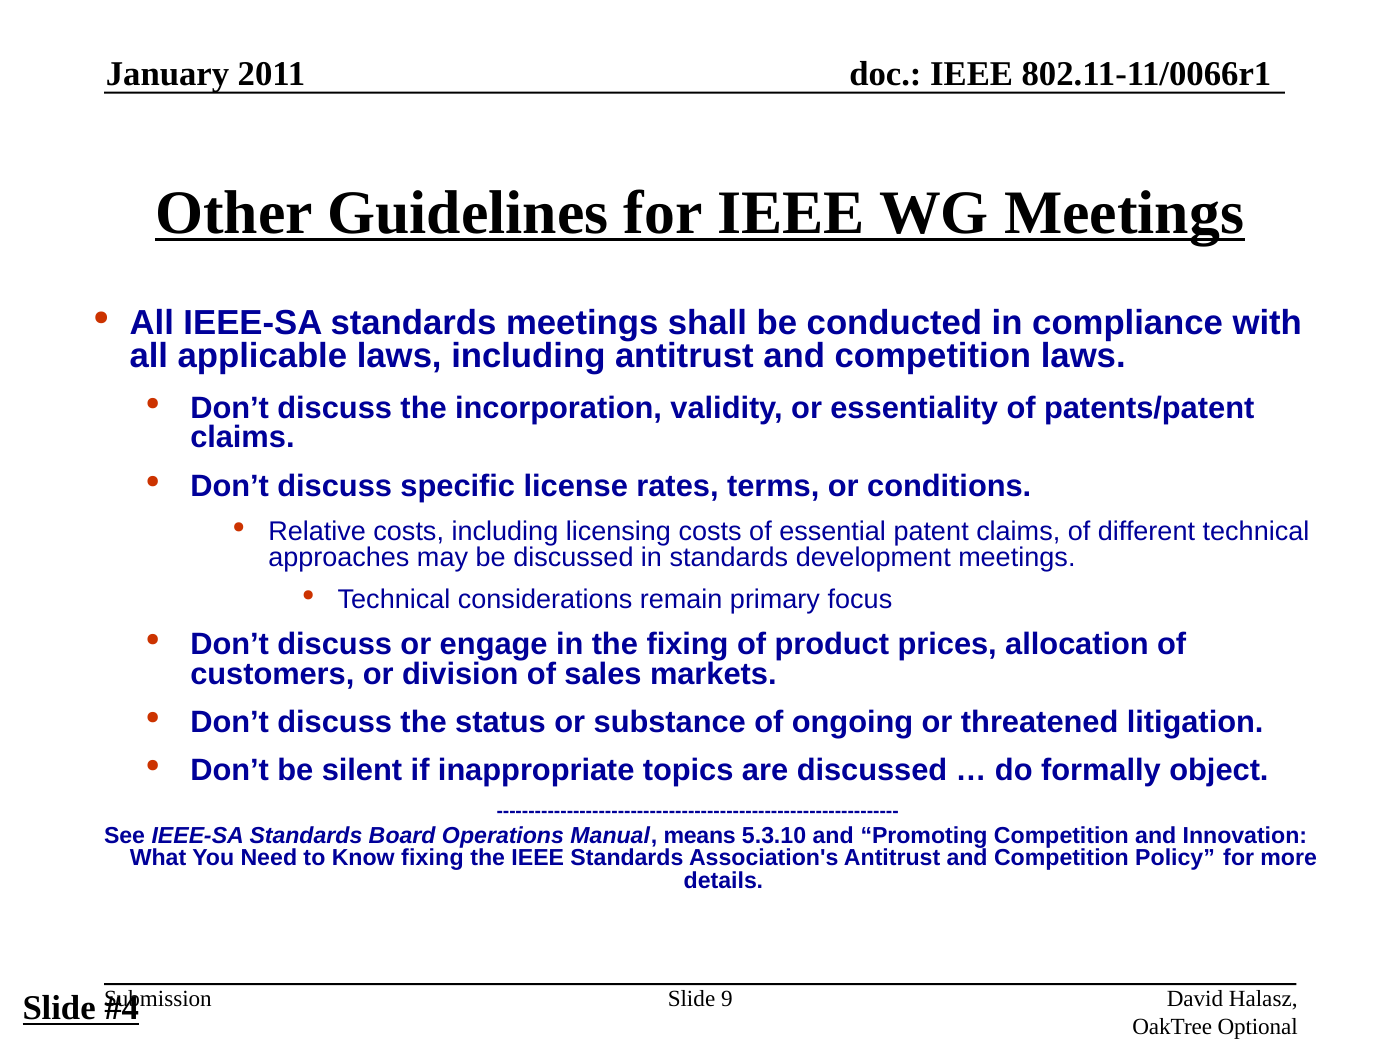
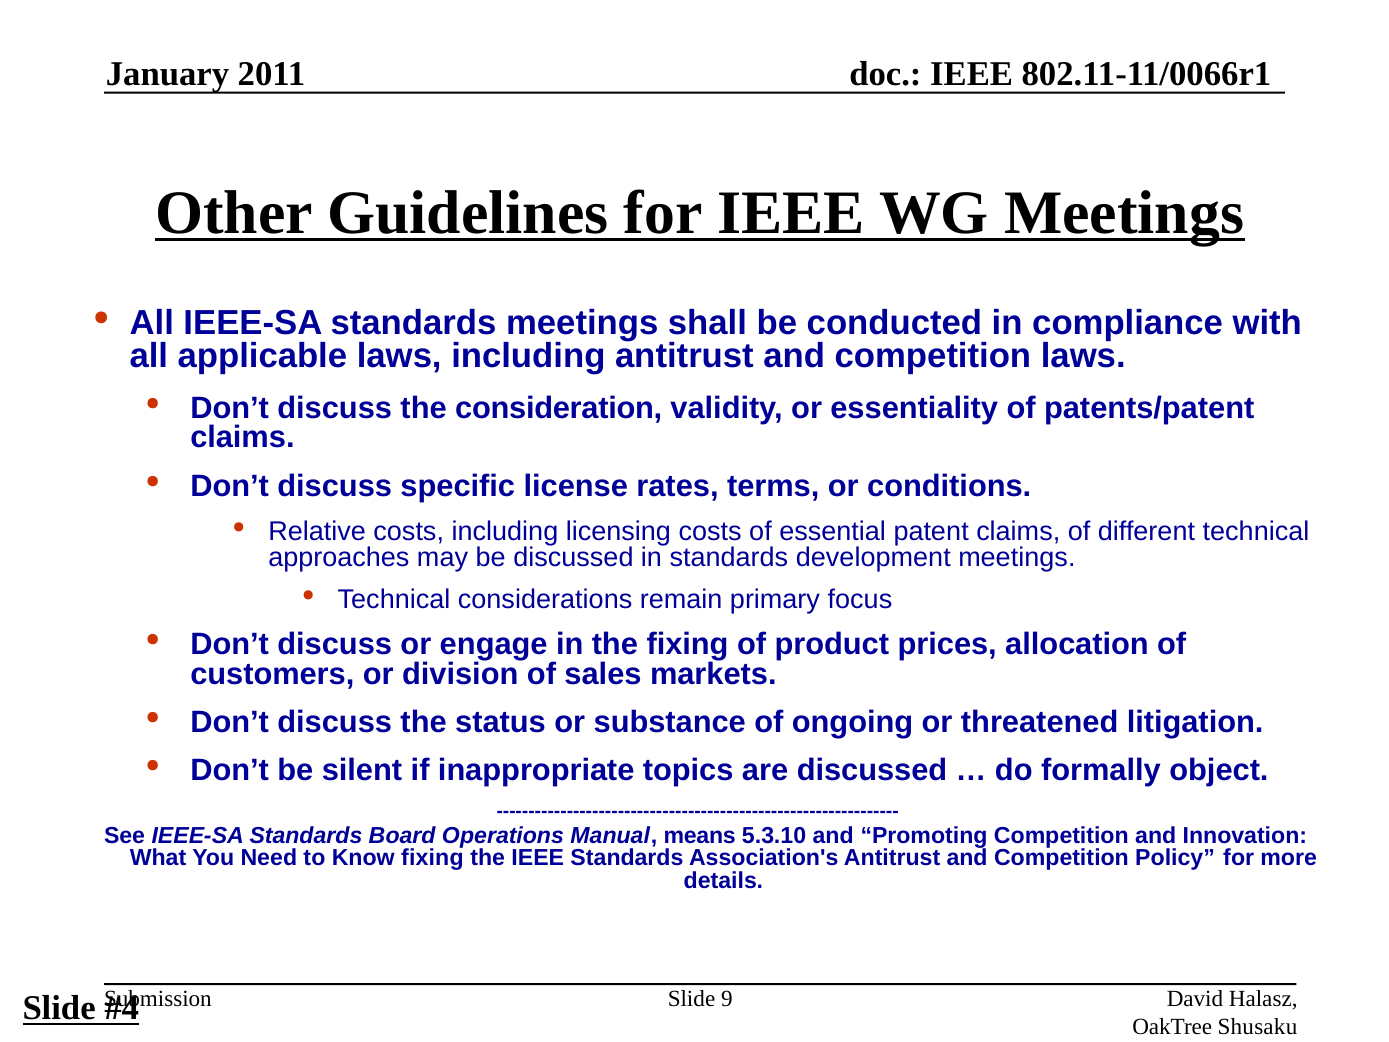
incorporation: incorporation -> consideration (559, 408)
Optional: Optional -> Shusaku (1257, 1027)
